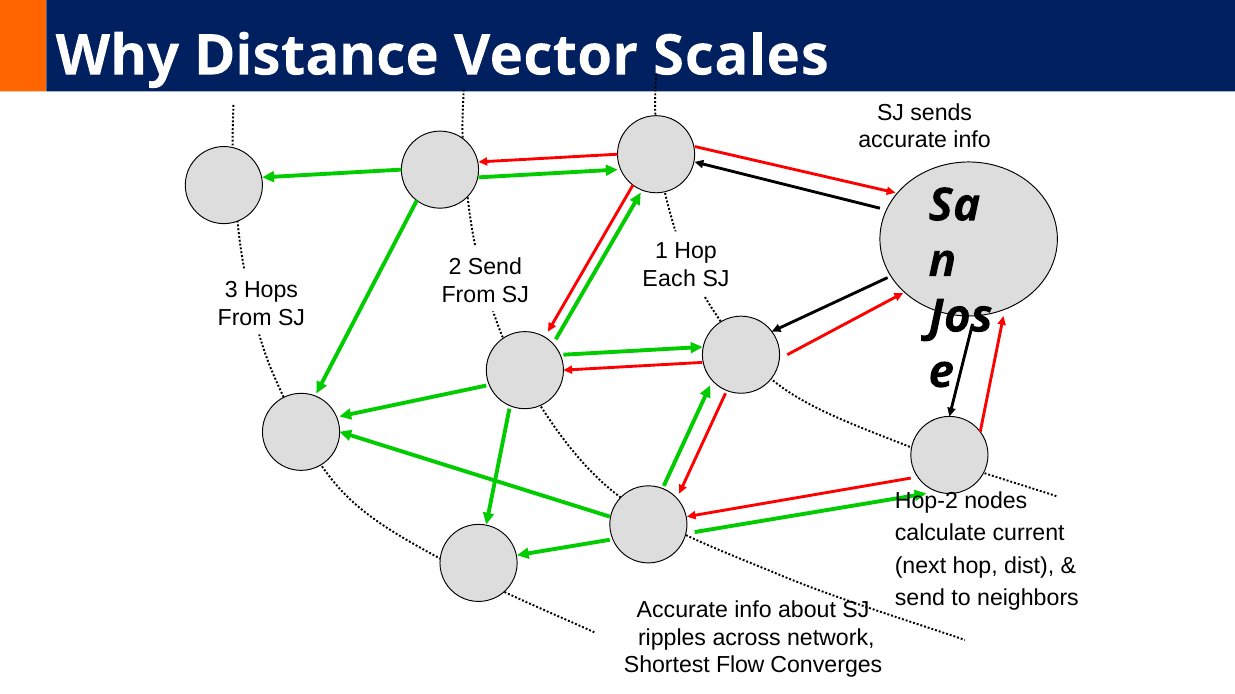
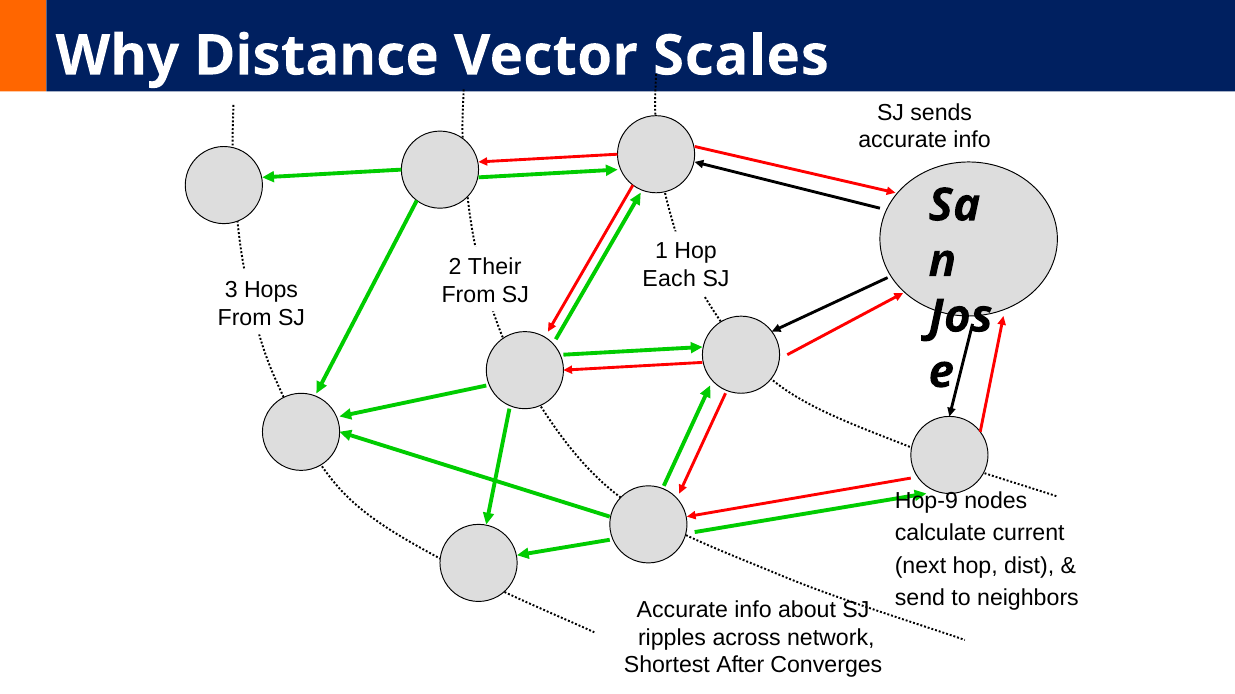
2 Send: Send -> Their (495, 267)
Hop-2: Hop-2 -> Hop-9 (926, 501)
Flow: Flow -> After (740, 666)
